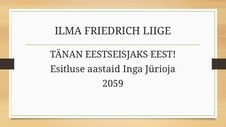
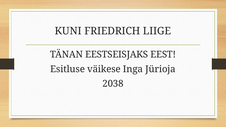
ILMA: ILMA -> KUNI (68, 31)
aastaid: aastaid -> väikese (104, 69)
2059: 2059 -> 2038 (113, 84)
